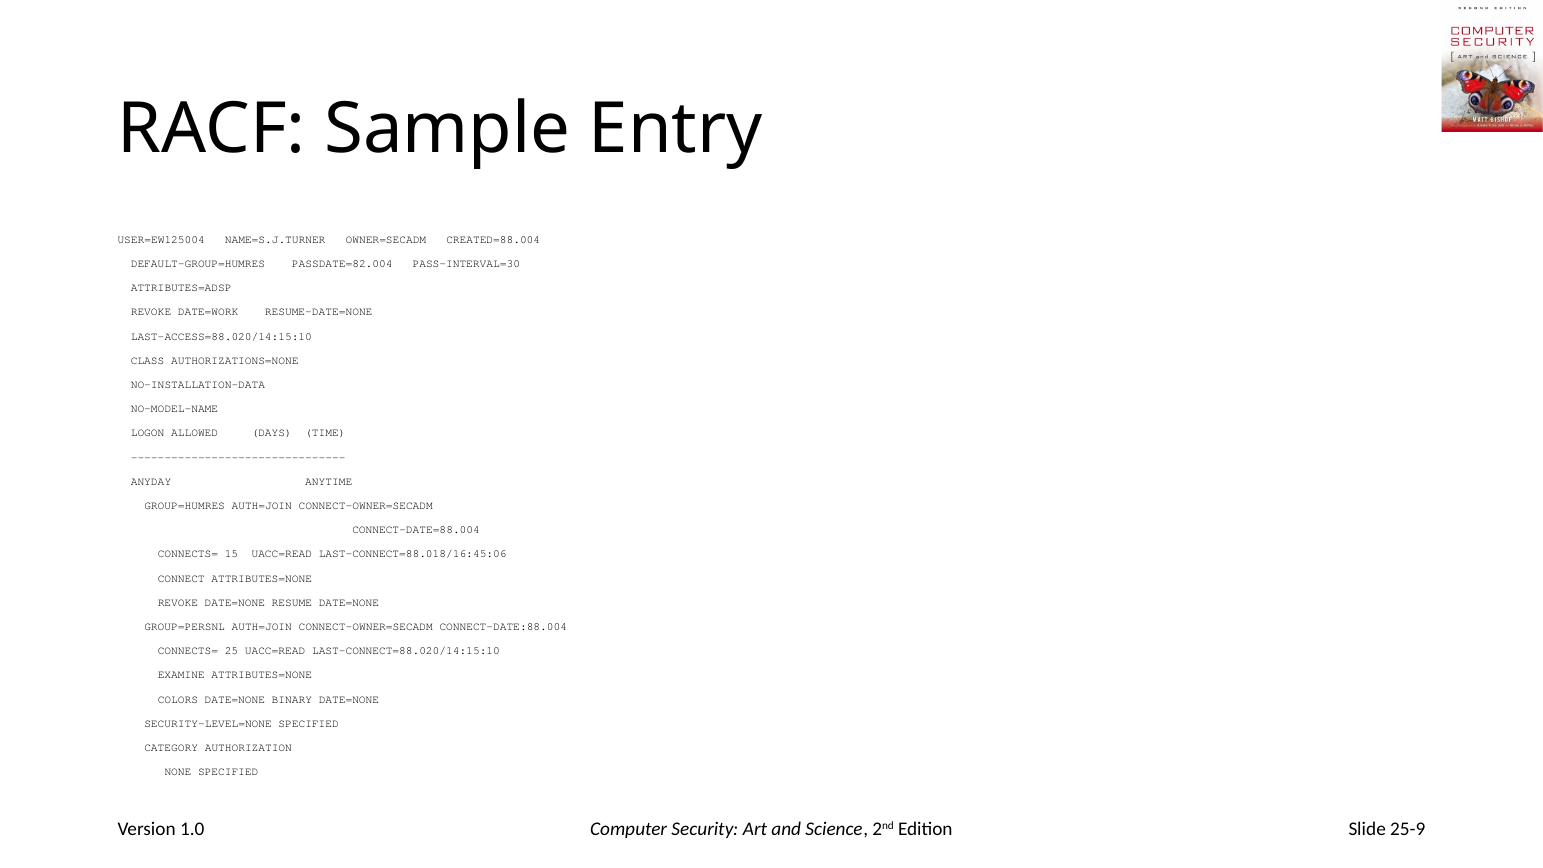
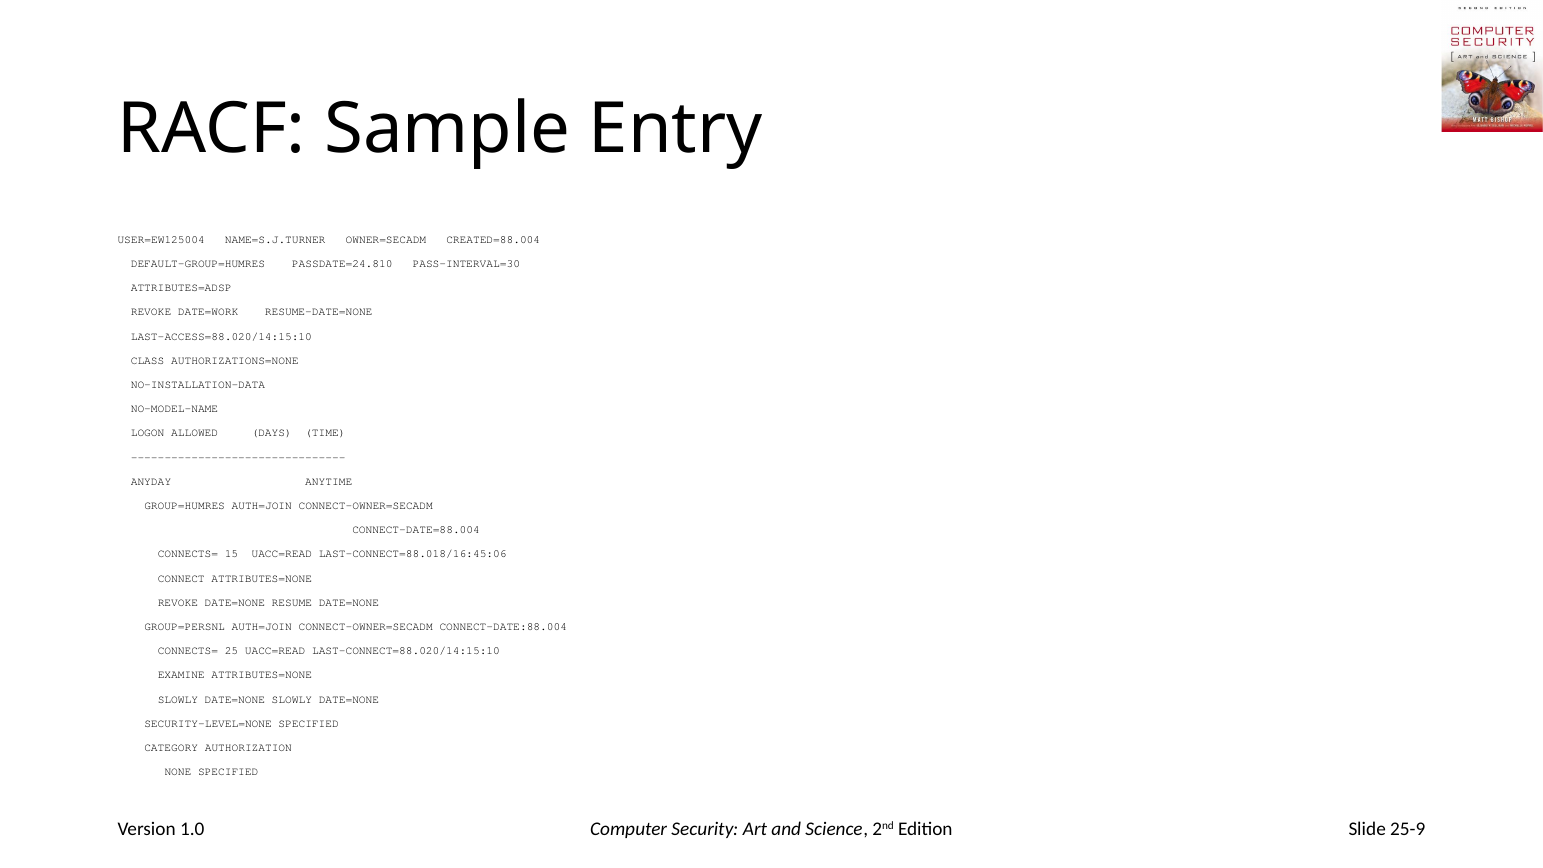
PASSDATE=82.004: PASSDATE=82.004 -> PASSDATE=24.810 (342, 264)
COLORS: COLORS -> SLOWLY (178, 699)
DATE=NONE BINARY: BINARY -> SLOWLY (292, 699)
